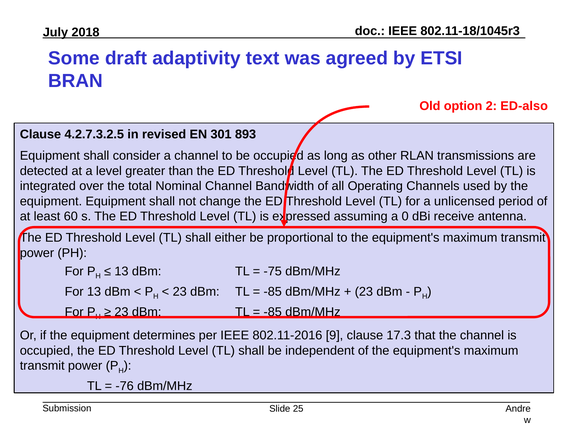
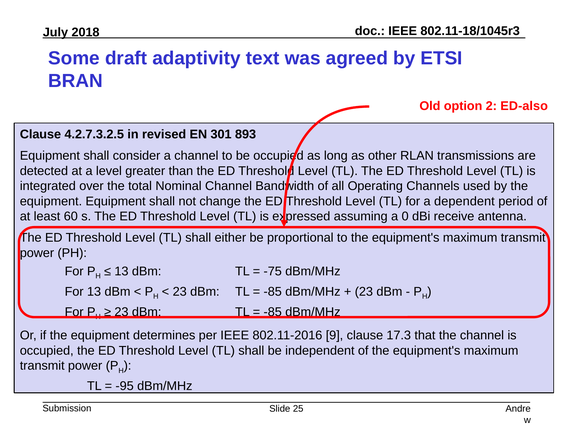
unlicensed: unlicensed -> dependent (464, 201)
-76: -76 -> -95 (125, 386)
